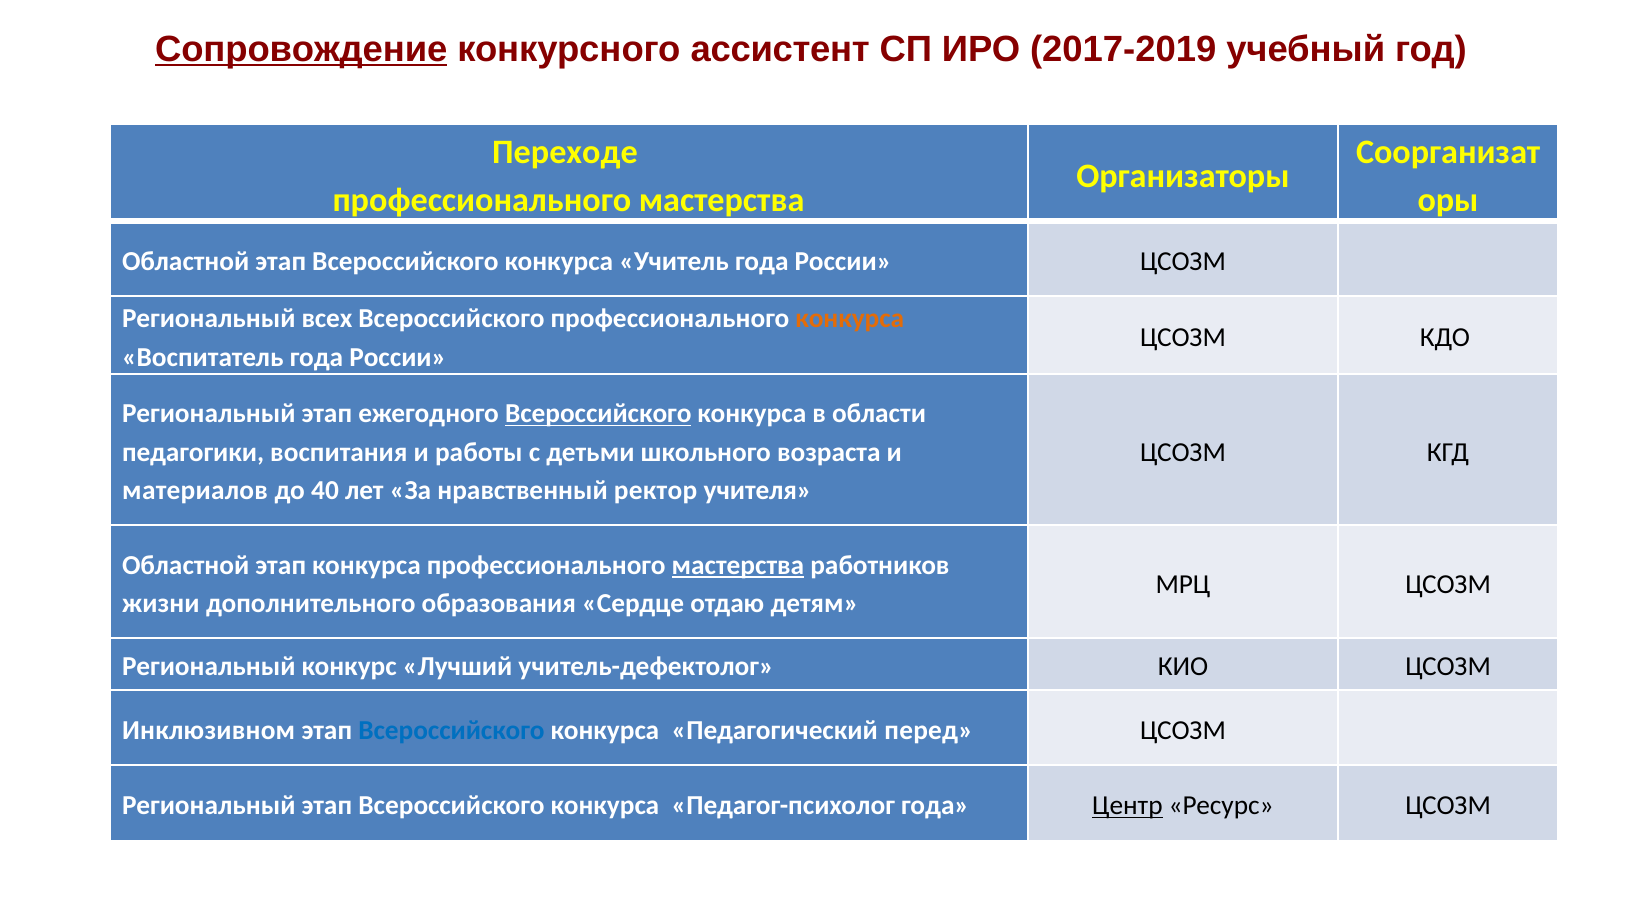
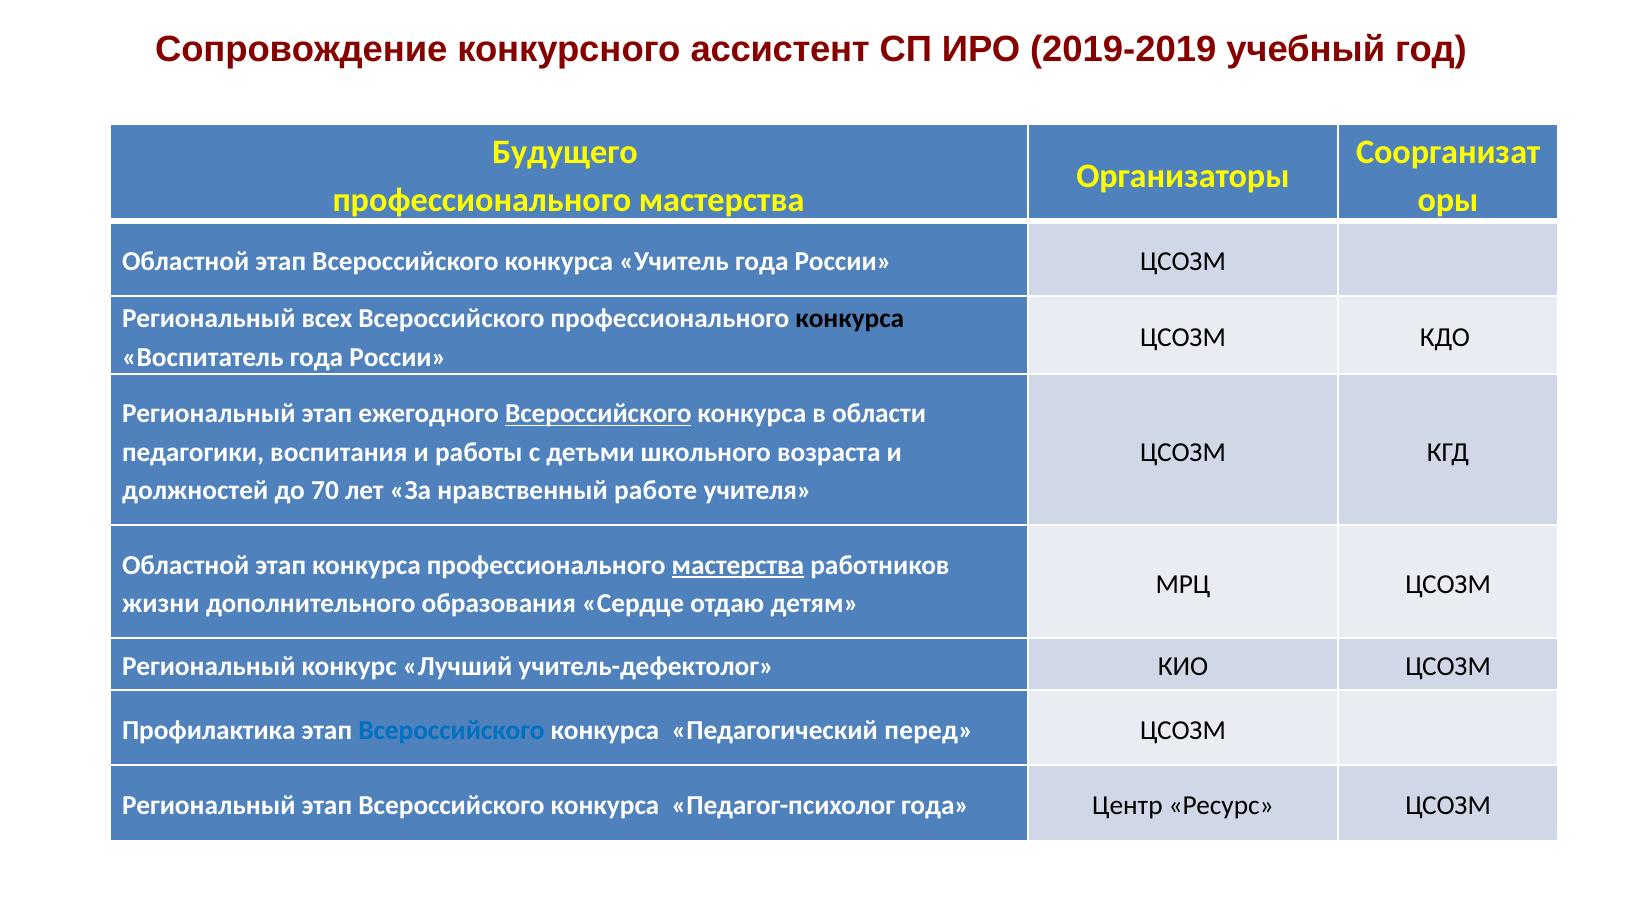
Сопровождение underline: present -> none (301, 49)
2017-2019: 2017-2019 -> 2019-2019 (1123, 49)
Переходе: Переходе -> Будущего (565, 152)
конкурса colour: orange -> black (850, 319)
материалов: материалов -> должностей (195, 490)
40: 40 -> 70 (325, 490)
ректор: ректор -> работе (656, 490)
Инклюзивном: Инклюзивном -> Профилактика (209, 730)
Центр underline: present -> none (1127, 805)
